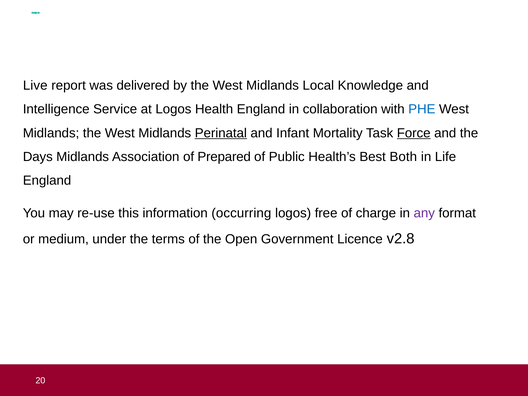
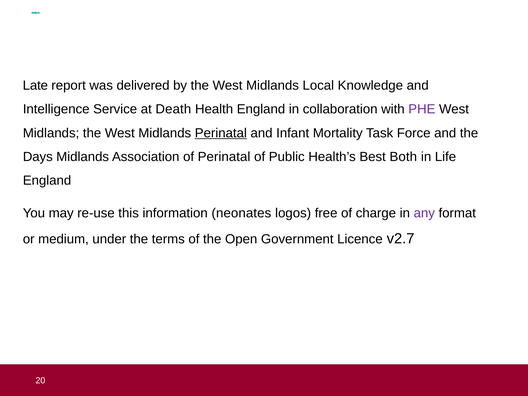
Live: Live -> Late (35, 86)
at Logos: Logos -> Death (173, 109)
PHE colour: blue -> purple (422, 109)
Force underline: present -> none (414, 133)
of Prepared: Prepared -> Perinatal (224, 157)
occurring: occurring -> neonates (241, 213)
v2.8: v2.8 -> v2.7 (401, 239)
